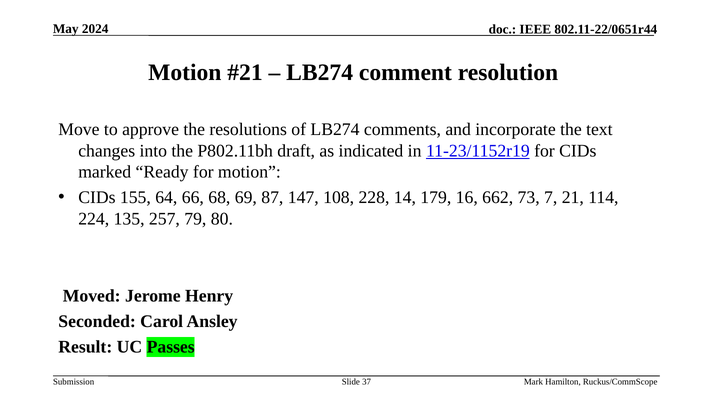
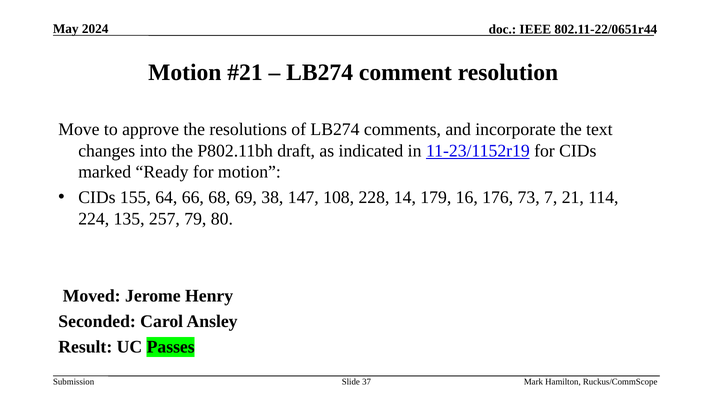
87: 87 -> 38 (272, 197)
662: 662 -> 176 (498, 197)
